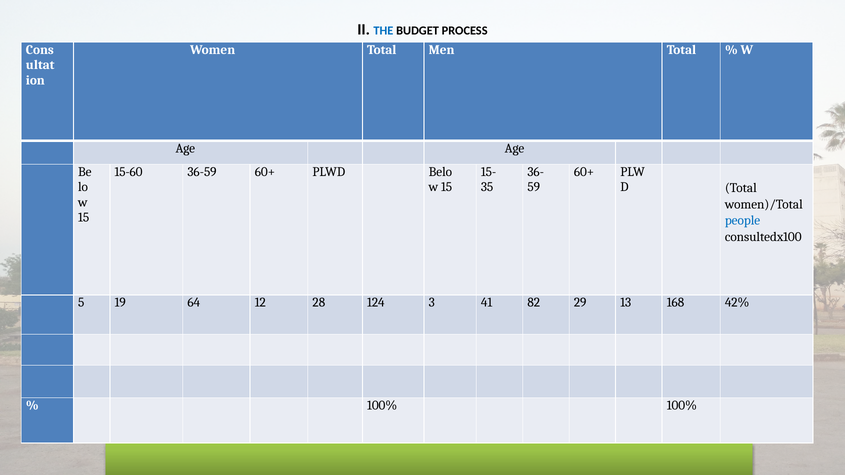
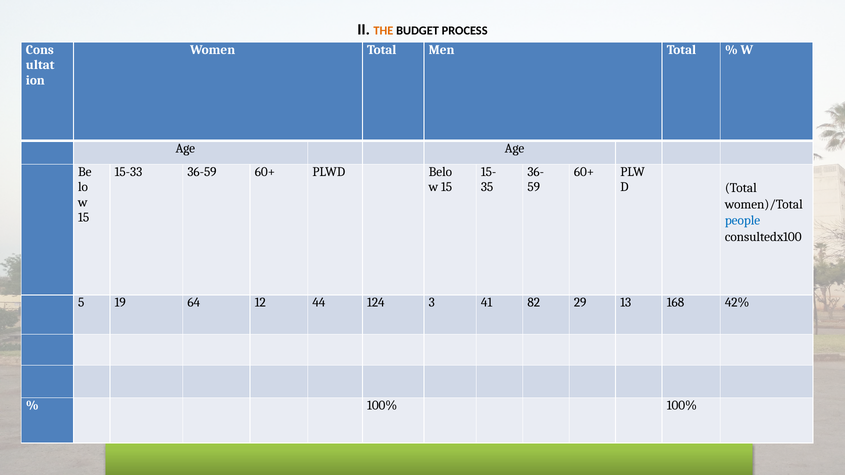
THE colour: blue -> orange (383, 31)
15-60: 15-60 -> 15-33 (128, 172)
28: 28 -> 44 (319, 303)
